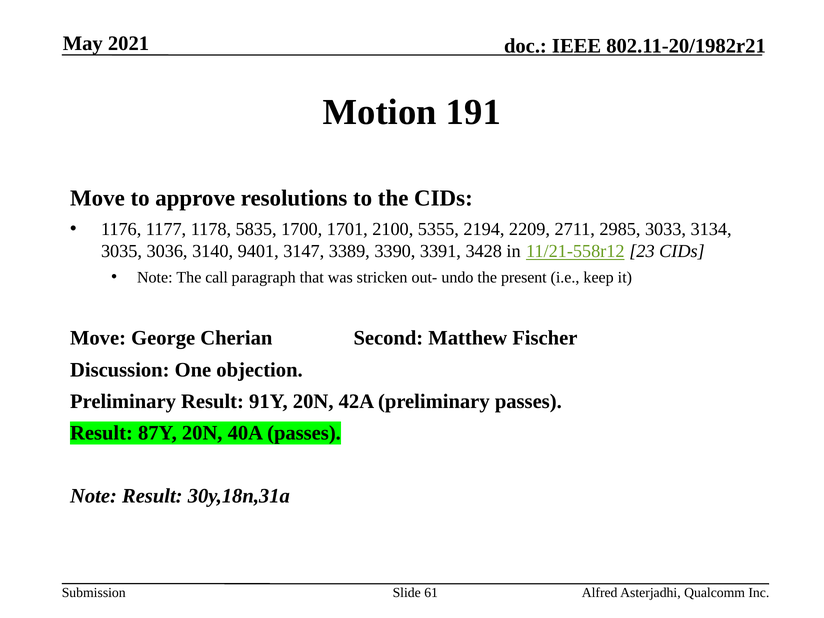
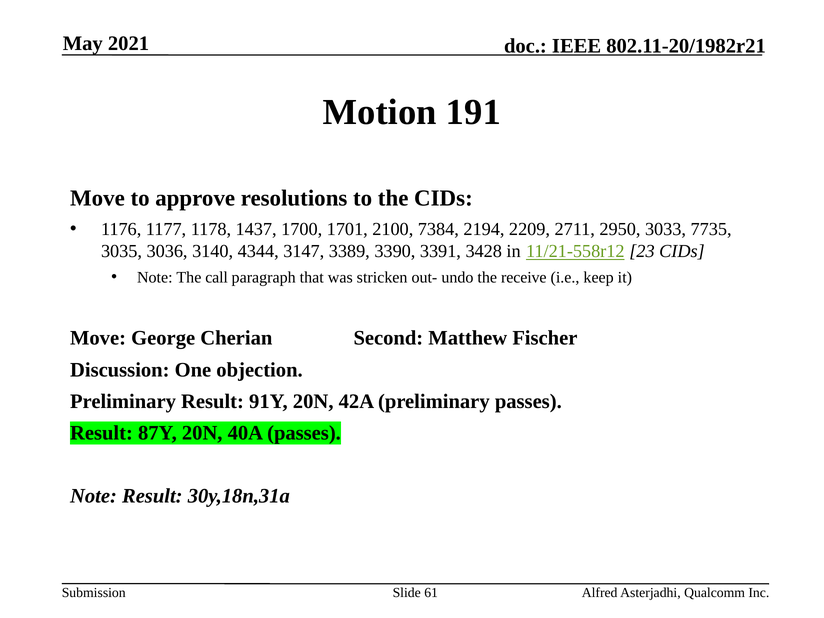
5835: 5835 -> 1437 (256, 229)
5355: 5355 -> 7384 (438, 229)
2985: 2985 -> 2950 (620, 229)
3134: 3134 -> 7735 (711, 229)
9401: 9401 -> 4344 (258, 251)
present: present -> receive (524, 277)
